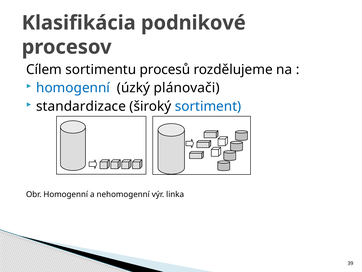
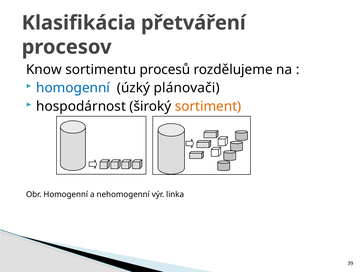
podnikové: podnikové -> přetváření (193, 23)
Cílem: Cílem -> Know (44, 70)
standardizace: standardizace -> hospodárnost (81, 106)
sortiment colour: blue -> orange (208, 106)
